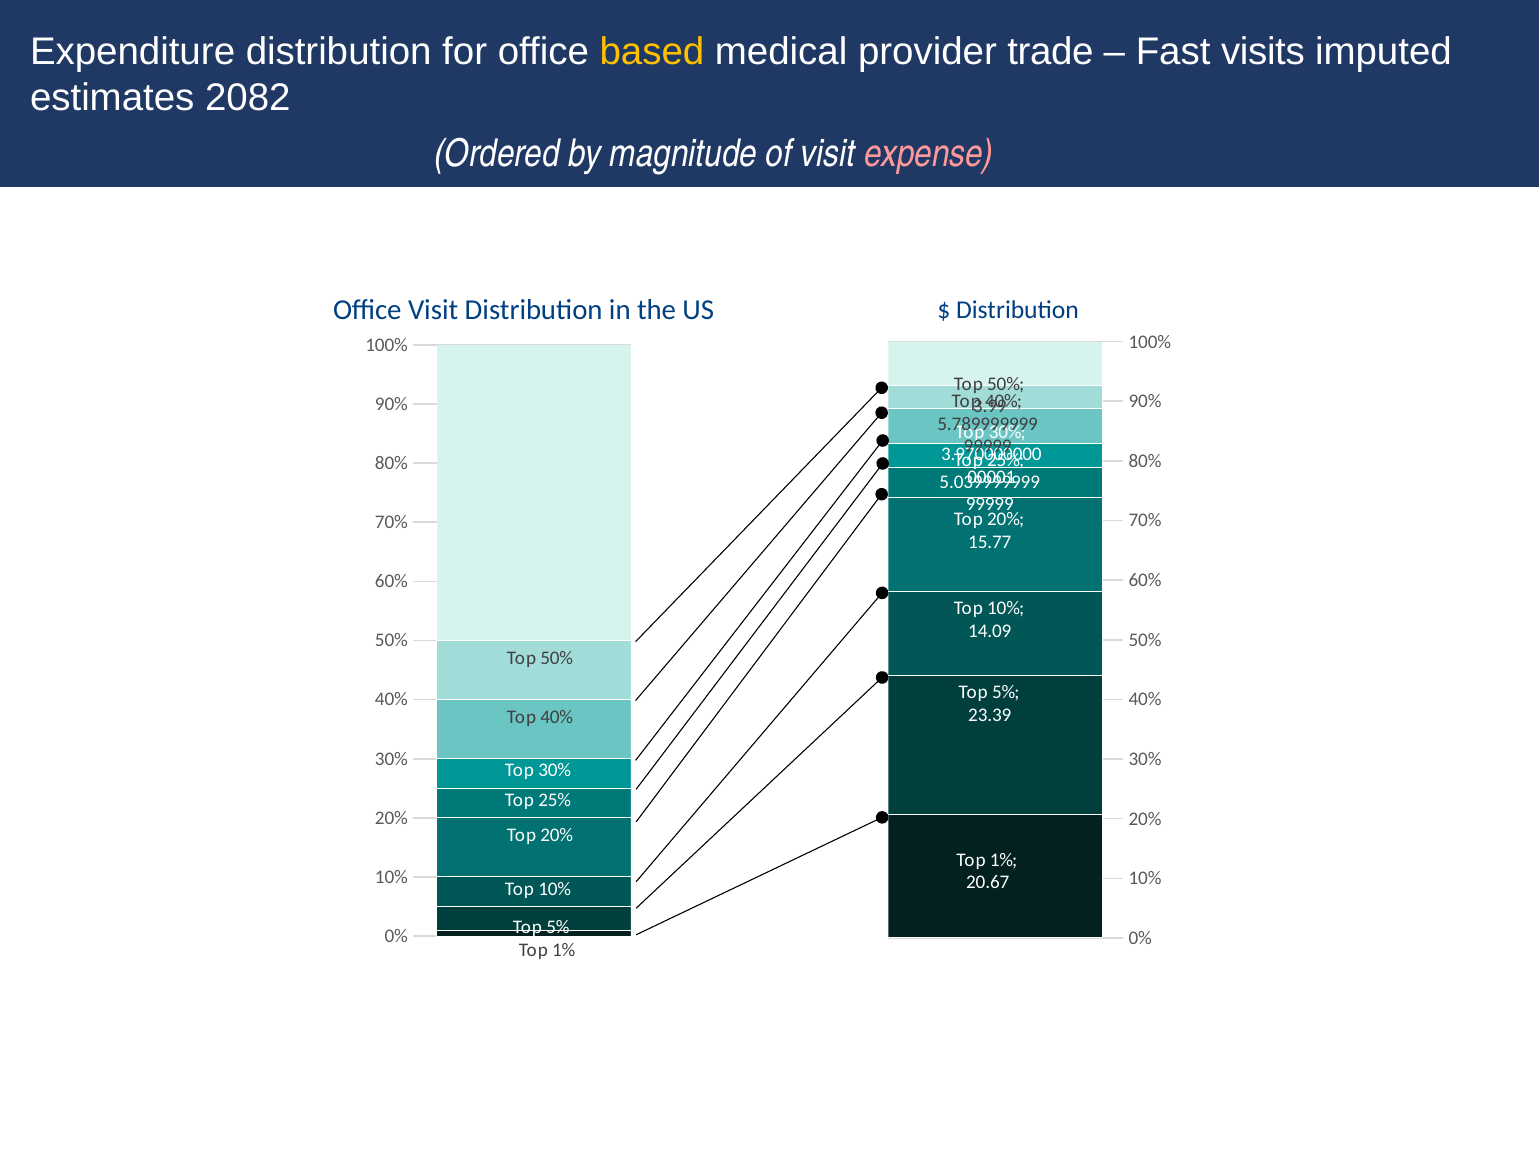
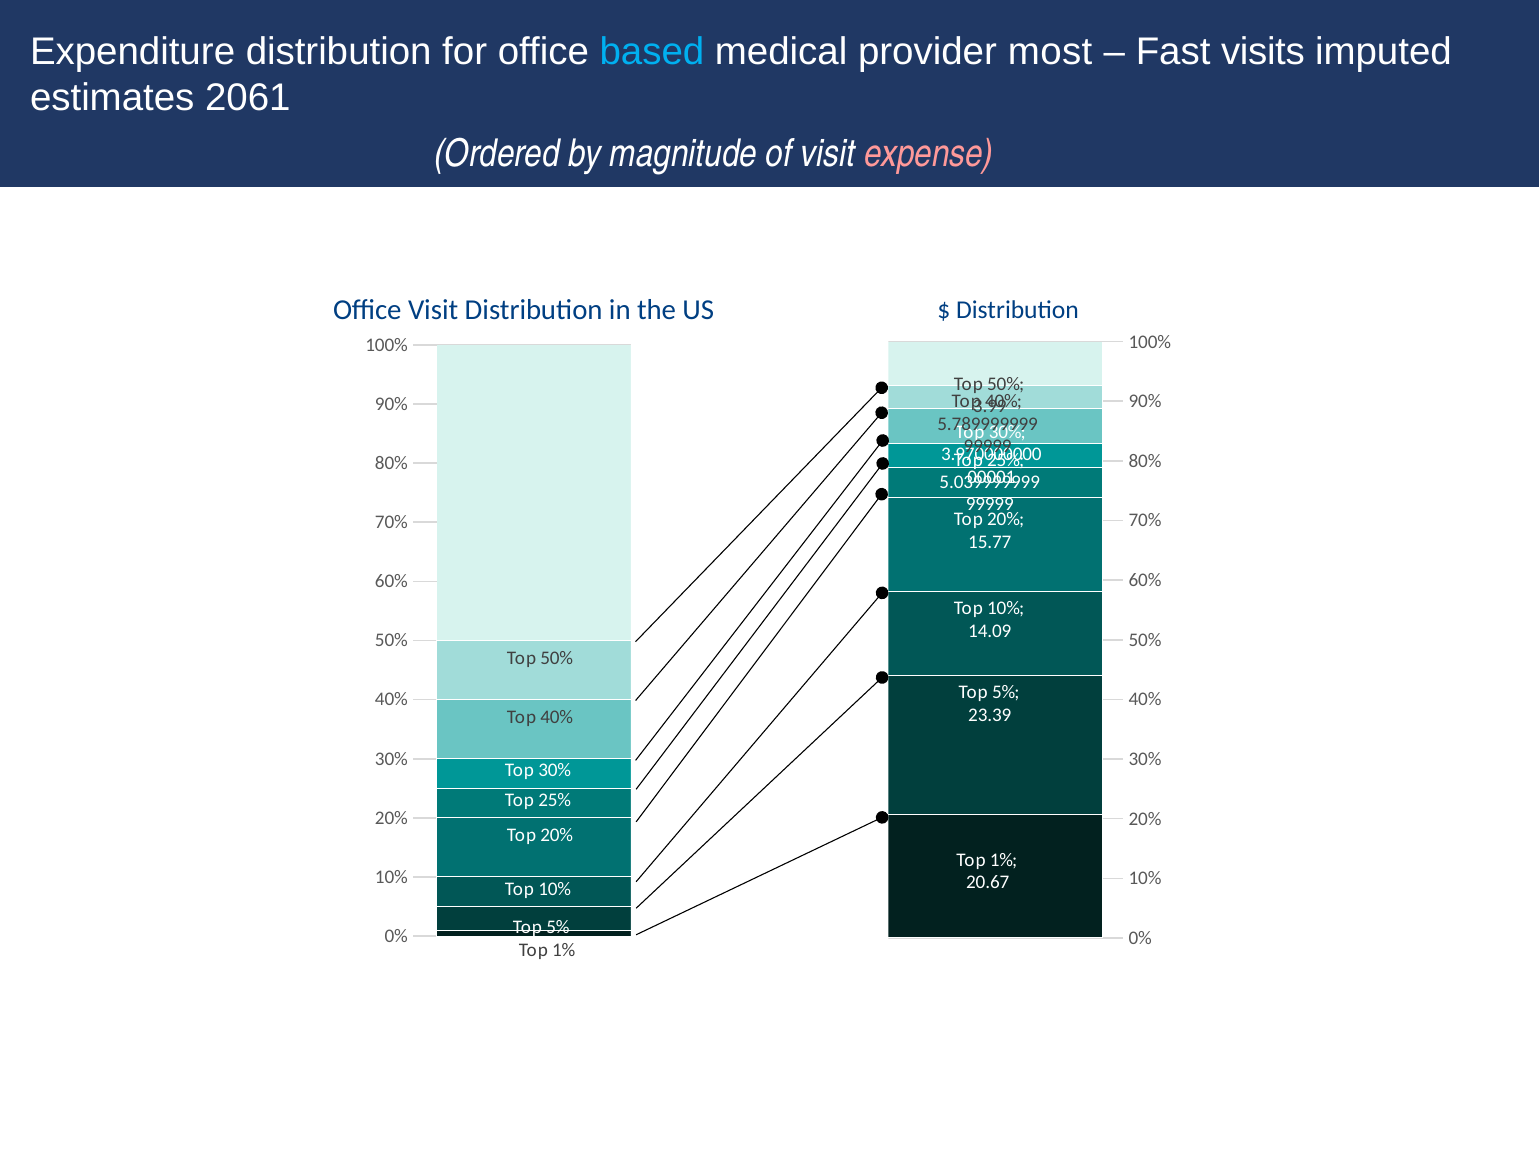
based colour: yellow -> light blue (652, 52)
trade: trade -> most (1050, 52)
2082: 2082 -> 2061 (248, 98)
